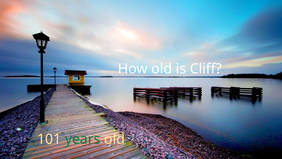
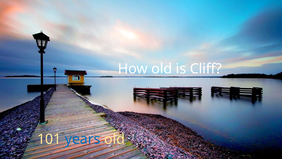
years colour: green -> blue (83, 139)
